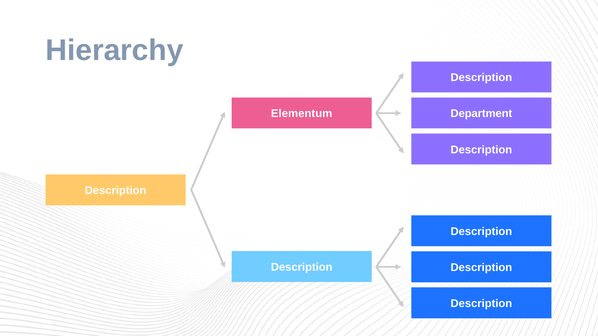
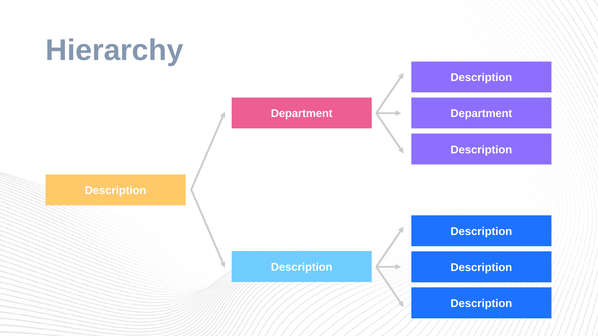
Elementum: Elementum -> Department (302, 114)
